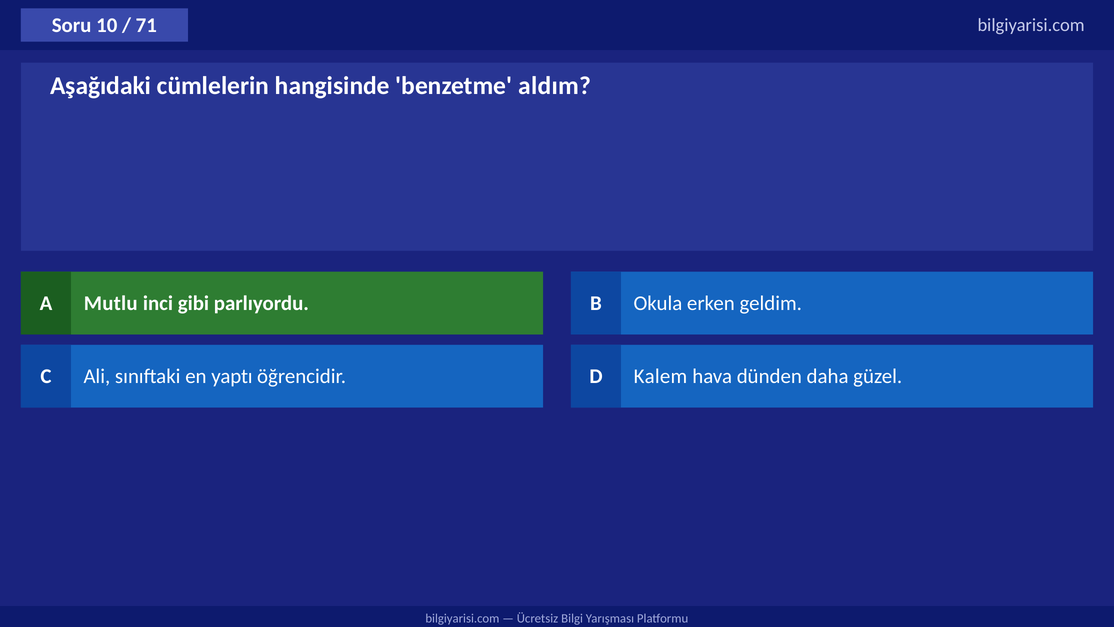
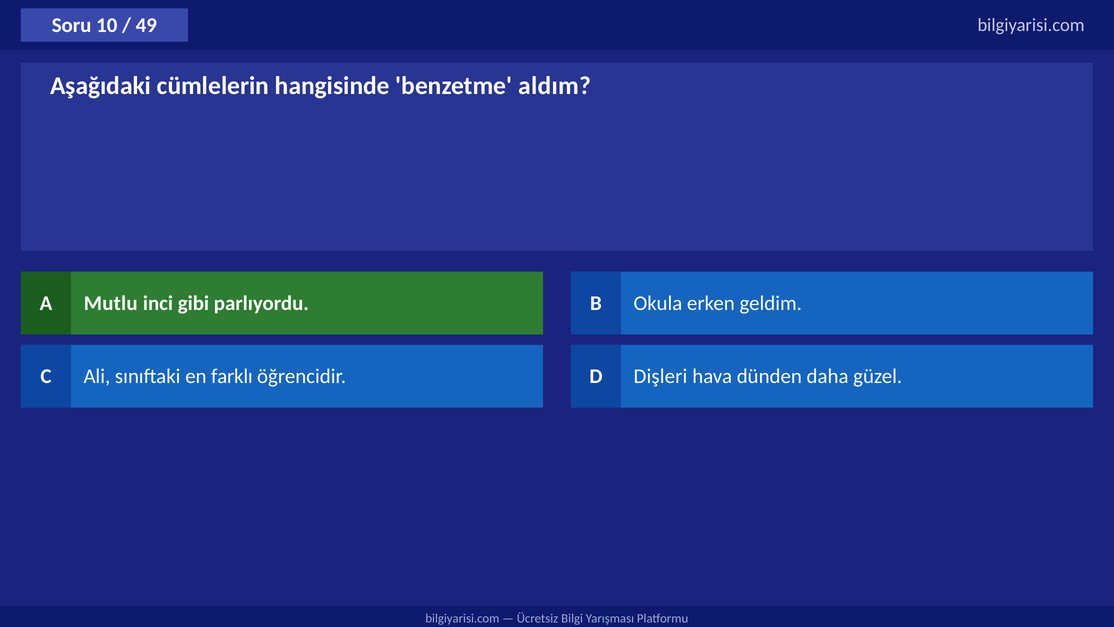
71: 71 -> 49 (146, 25)
yaptı: yaptı -> farklı (232, 376)
Kalem: Kalem -> Dişleri (660, 376)
